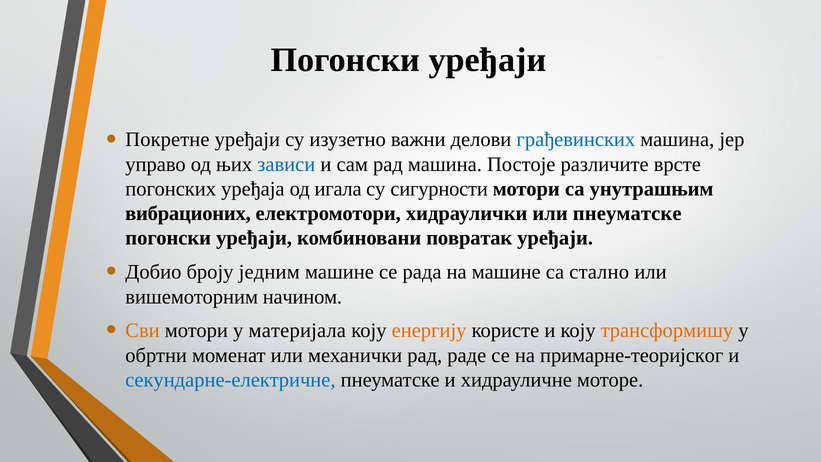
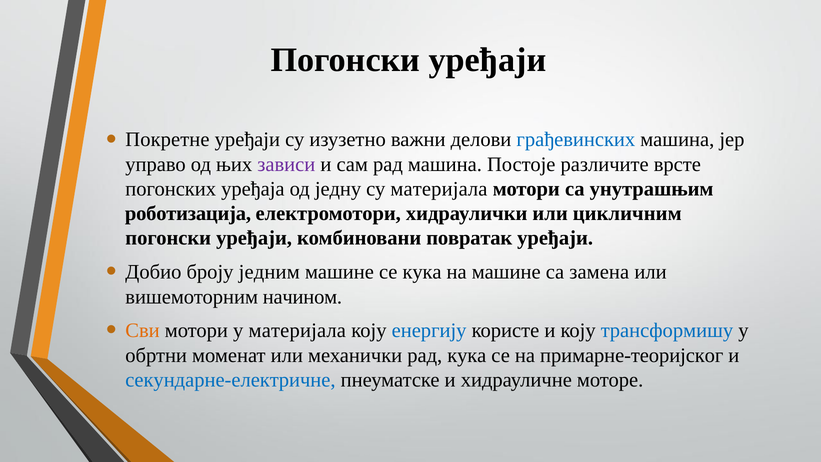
зависи colour: blue -> purple (286, 164)
игала: игала -> једну (338, 189)
су сигурности: сигурности -> материјала (439, 189)
вибрационих: вибрационих -> роботизација (188, 213)
или пнеуматске: пнеуматске -> цикличним (627, 213)
се рада: рада -> кука (422, 272)
стално: стално -> замена (599, 272)
енергију colour: orange -> blue (429, 330)
трансформишу colour: orange -> blue (667, 330)
рад раде: раде -> кука (467, 355)
